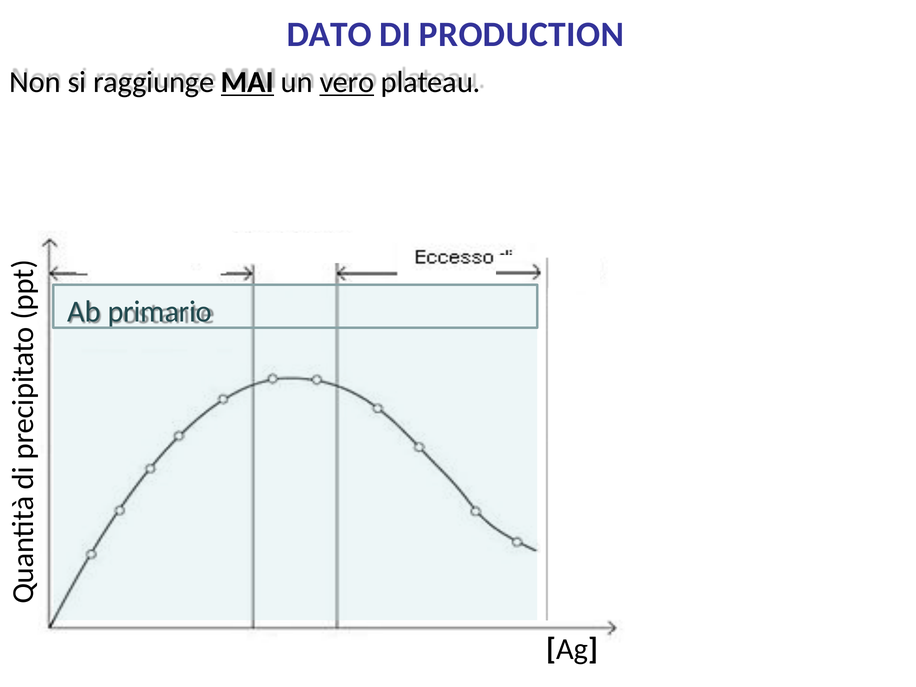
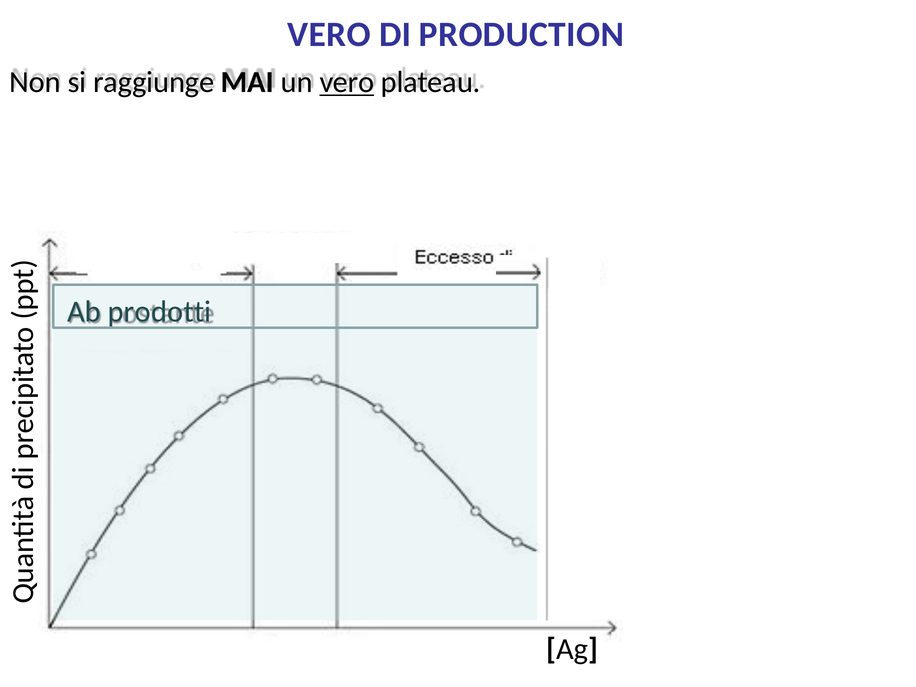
DATO: DATO -> VERO (329, 35)
MAI underline: present -> none (247, 82)
primario: primario -> prodotti (160, 312)
